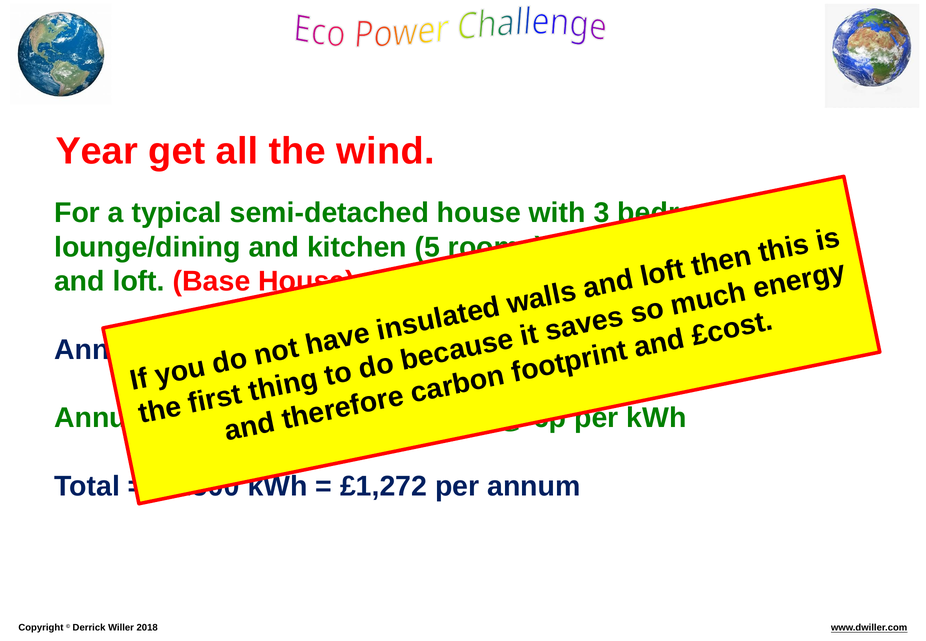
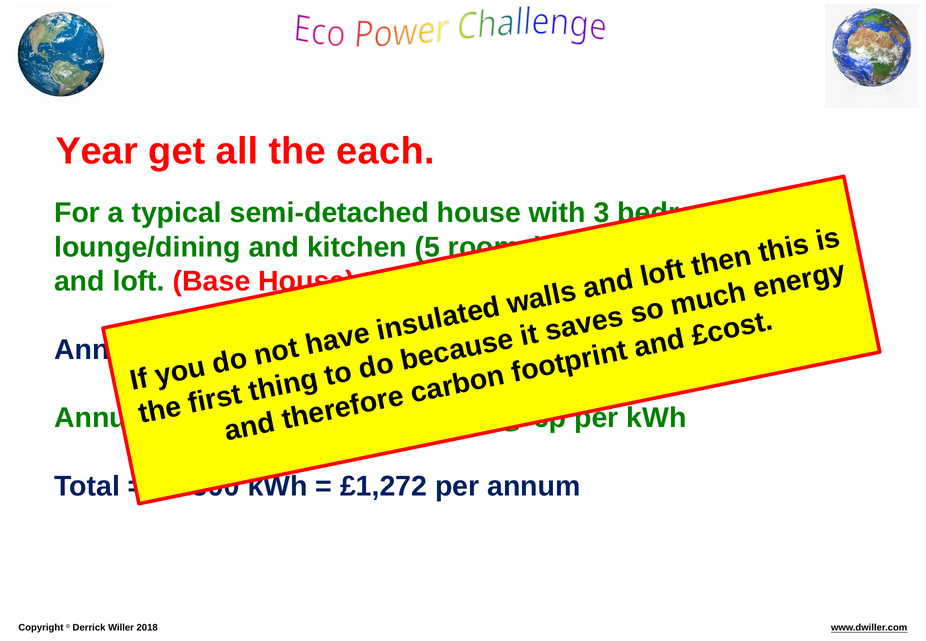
wind: wind -> each (386, 151)
